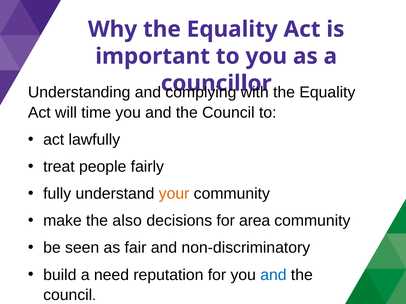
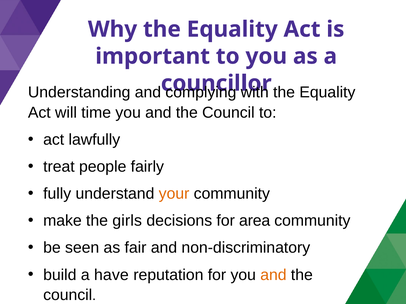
also: also -> girls (127, 221)
need: need -> have (111, 275)
and colour: blue -> orange (273, 275)
